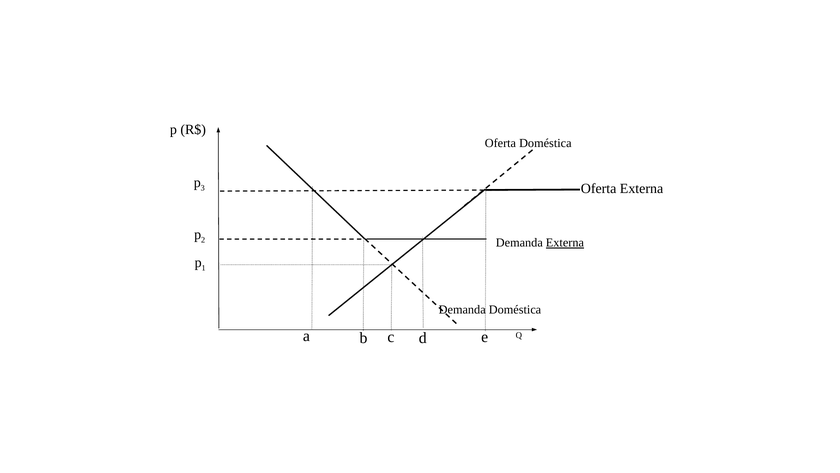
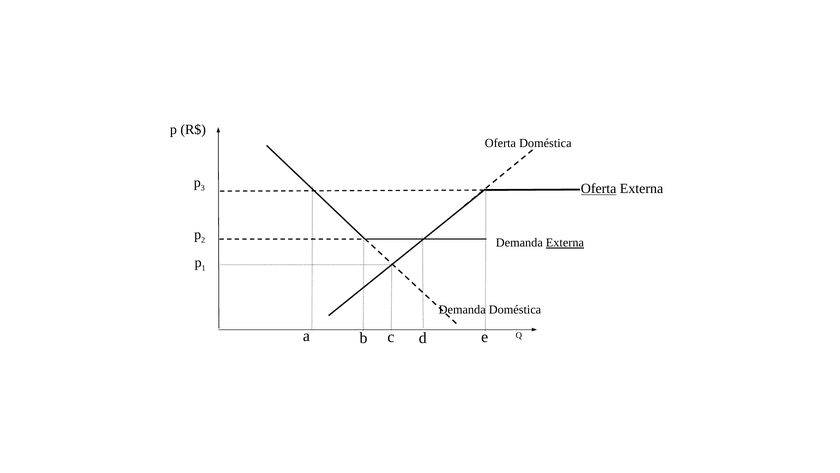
Oferta underline: none -> present (599, 189)
